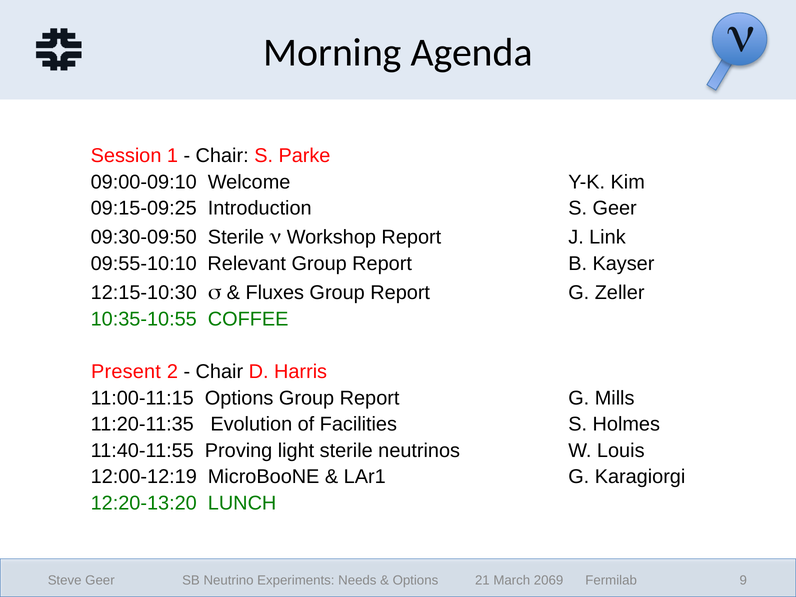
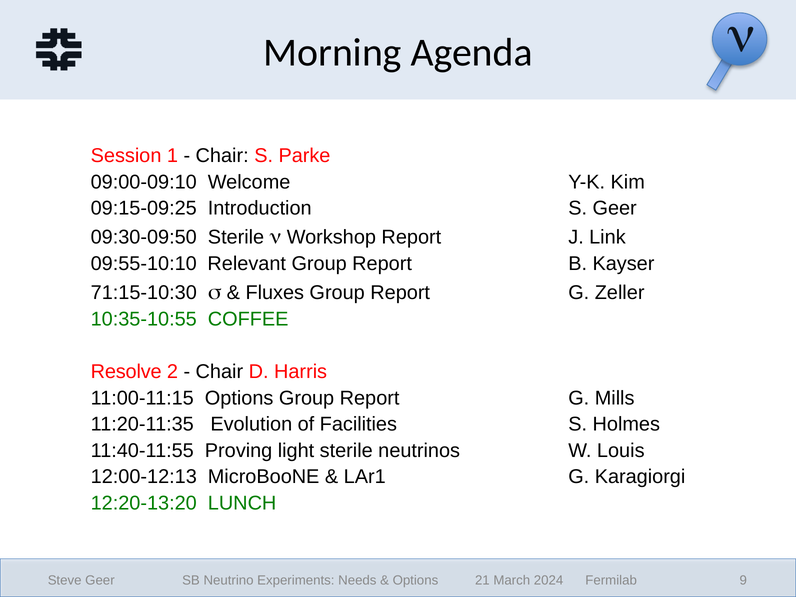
12:15-10:30: 12:15-10:30 -> 71:15-10:30 (144, 293)
Present: Present -> Resolve (126, 372)
12:00-12:19: 12:00-12:19 -> 12:00-12:13 (144, 477)
2069: 2069 -> 2024 (549, 580)
